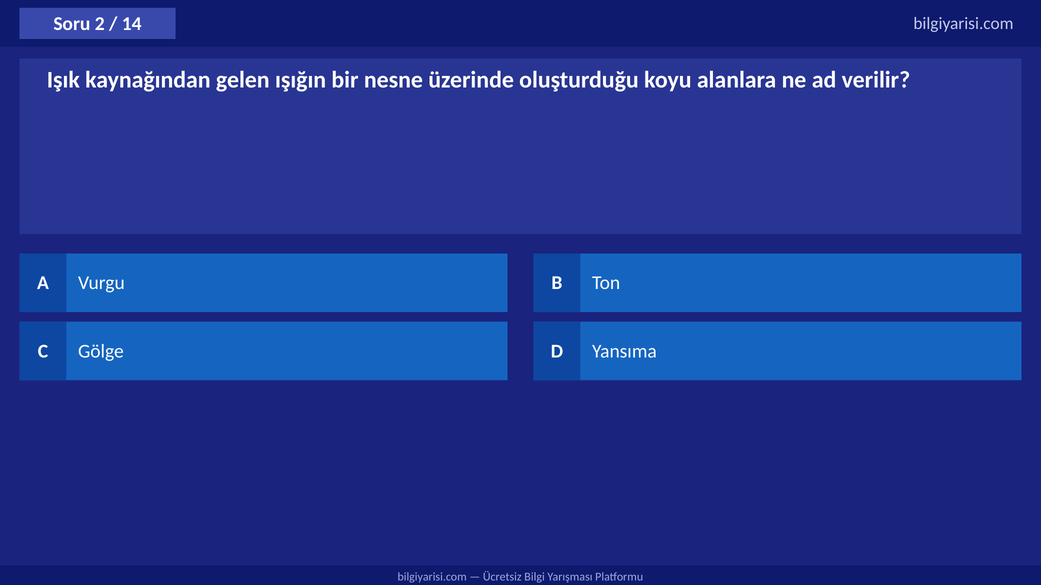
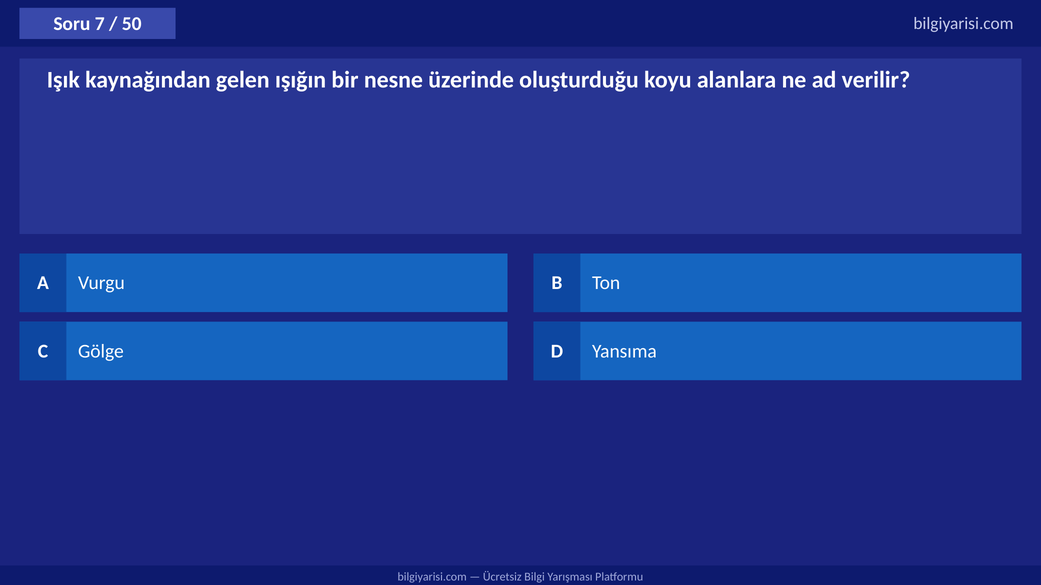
2: 2 -> 7 (100, 24)
14: 14 -> 50 (132, 24)
